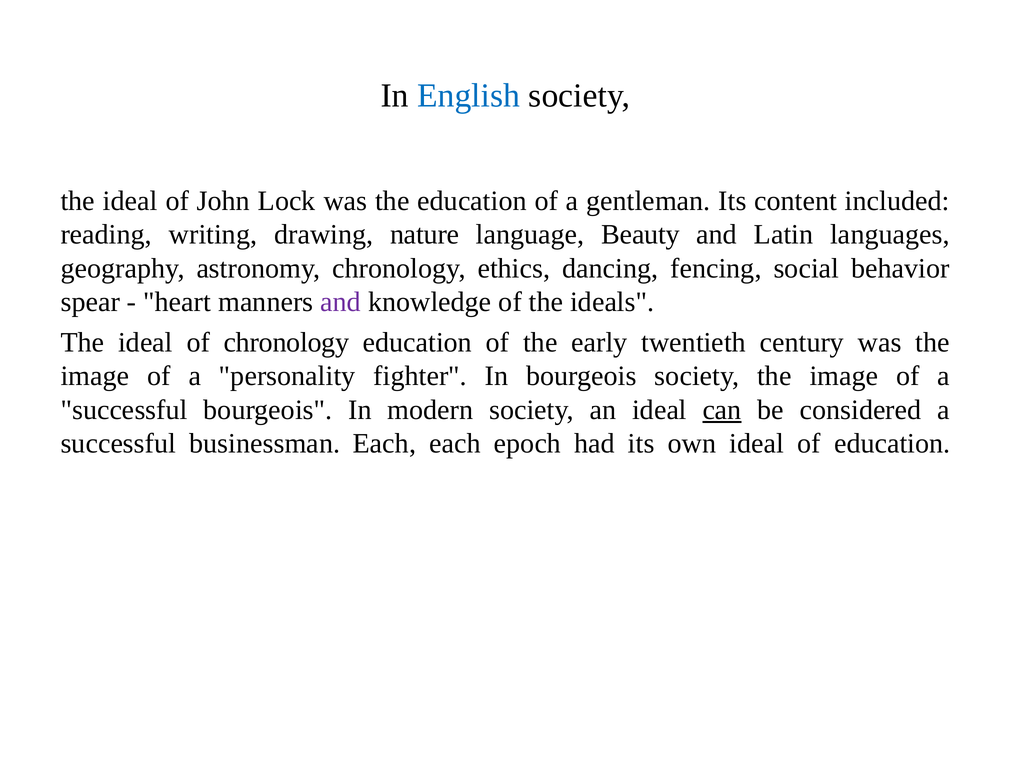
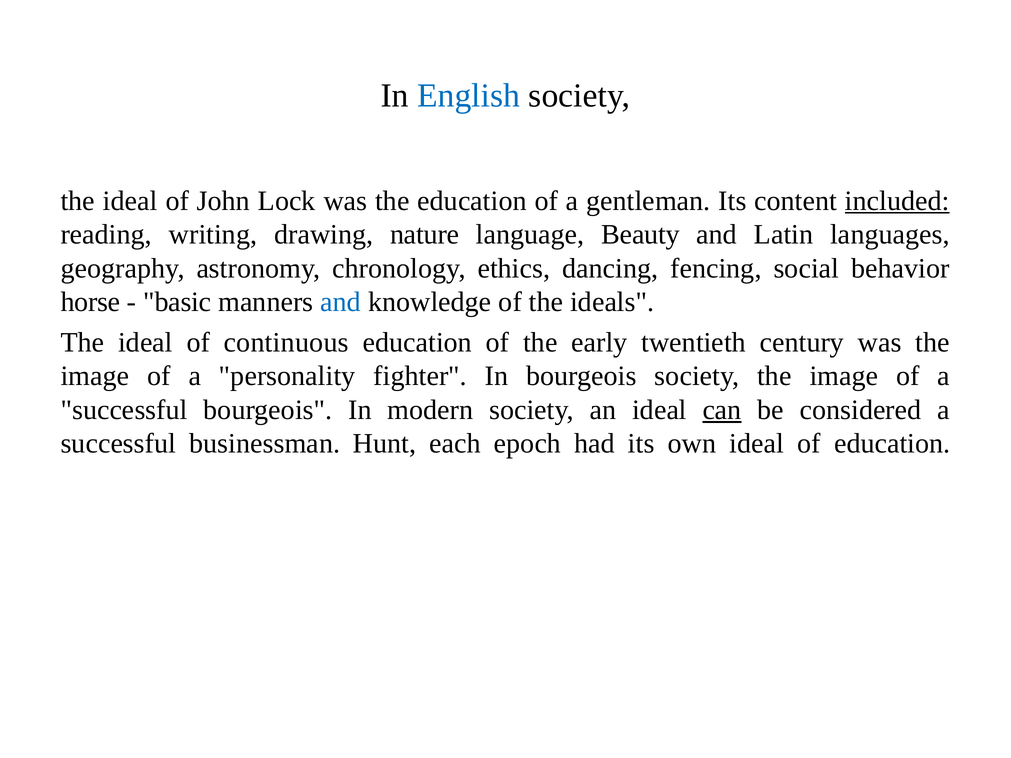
included underline: none -> present (897, 201)
spear: spear -> horse (90, 302)
heart: heart -> basic (177, 302)
and colour: purple -> blue (341, 302)
of chronology: chronology -> continuous (286, 343)
businessman Each: Each -> Hunt (384, 444)
